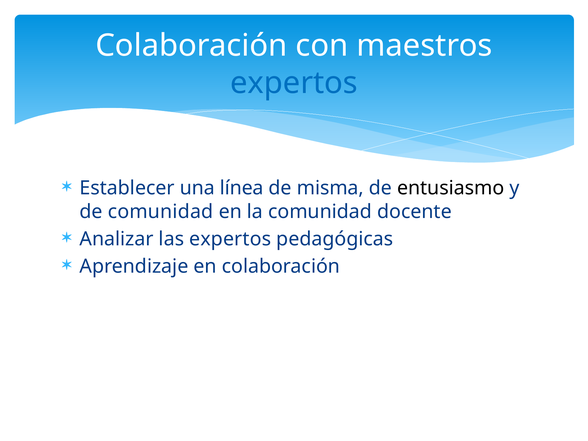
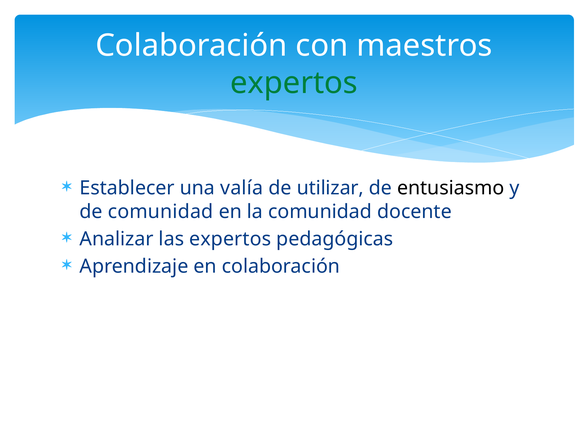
expertos colour: blue -> green (294, 83)
línea: línea -> valía (242, 188)
misma: misma -> utilizar (330, 188)
